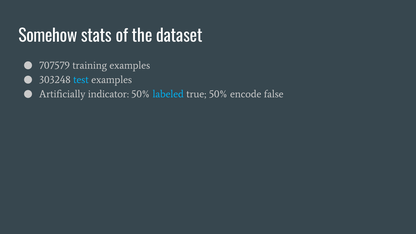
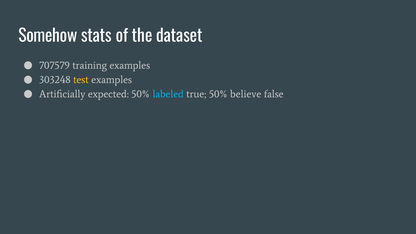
test colour: light blue -> yellow (81, 80)
indicator: indicator -> expected (108, 94)
encode: encode -> believe (246, 94)
